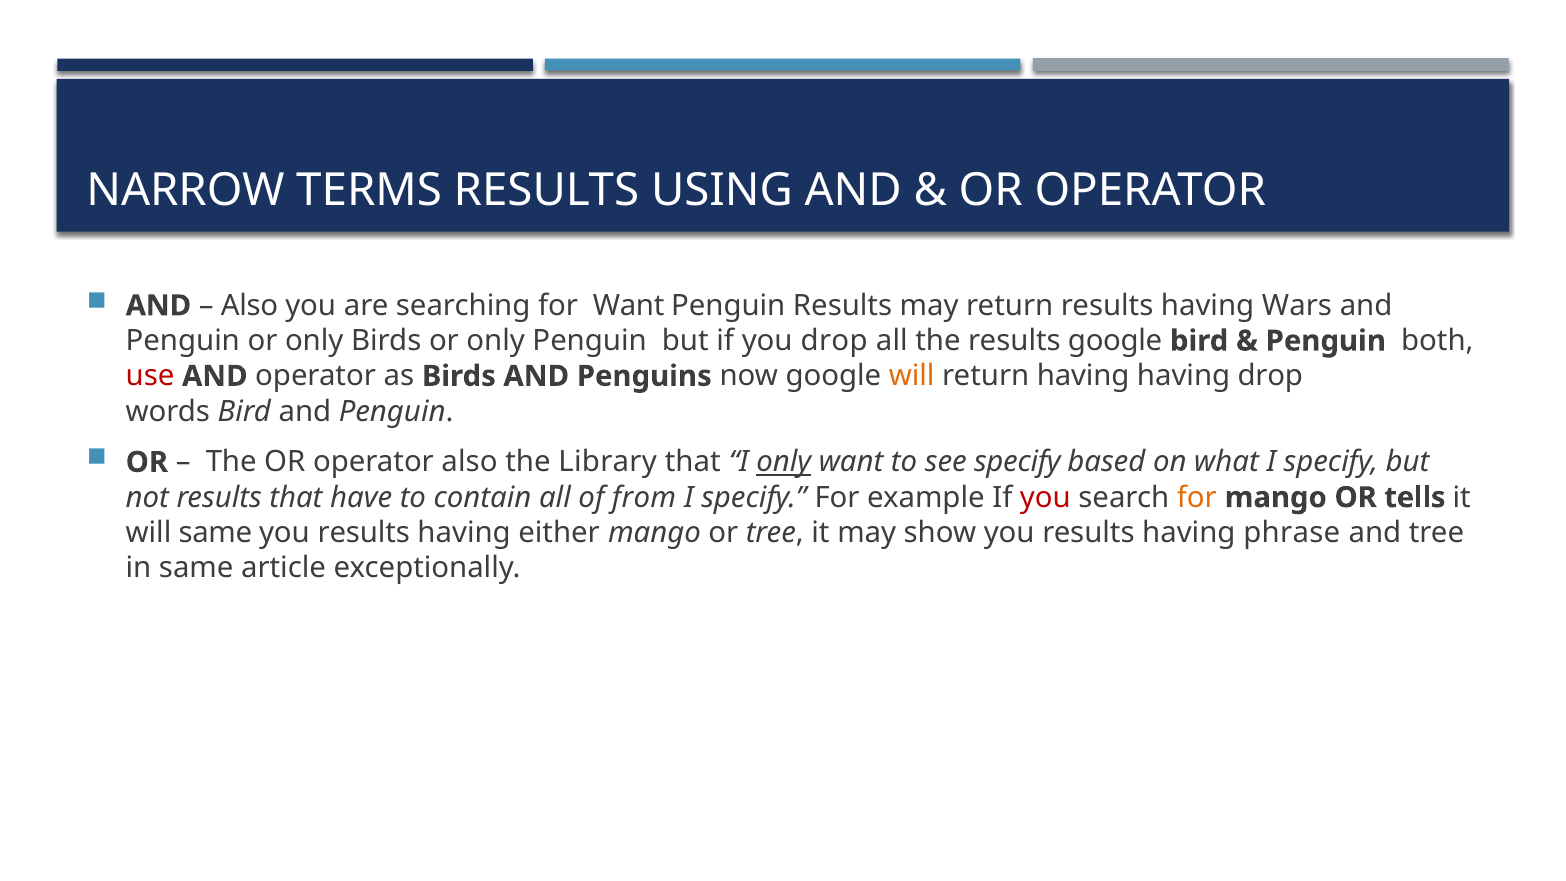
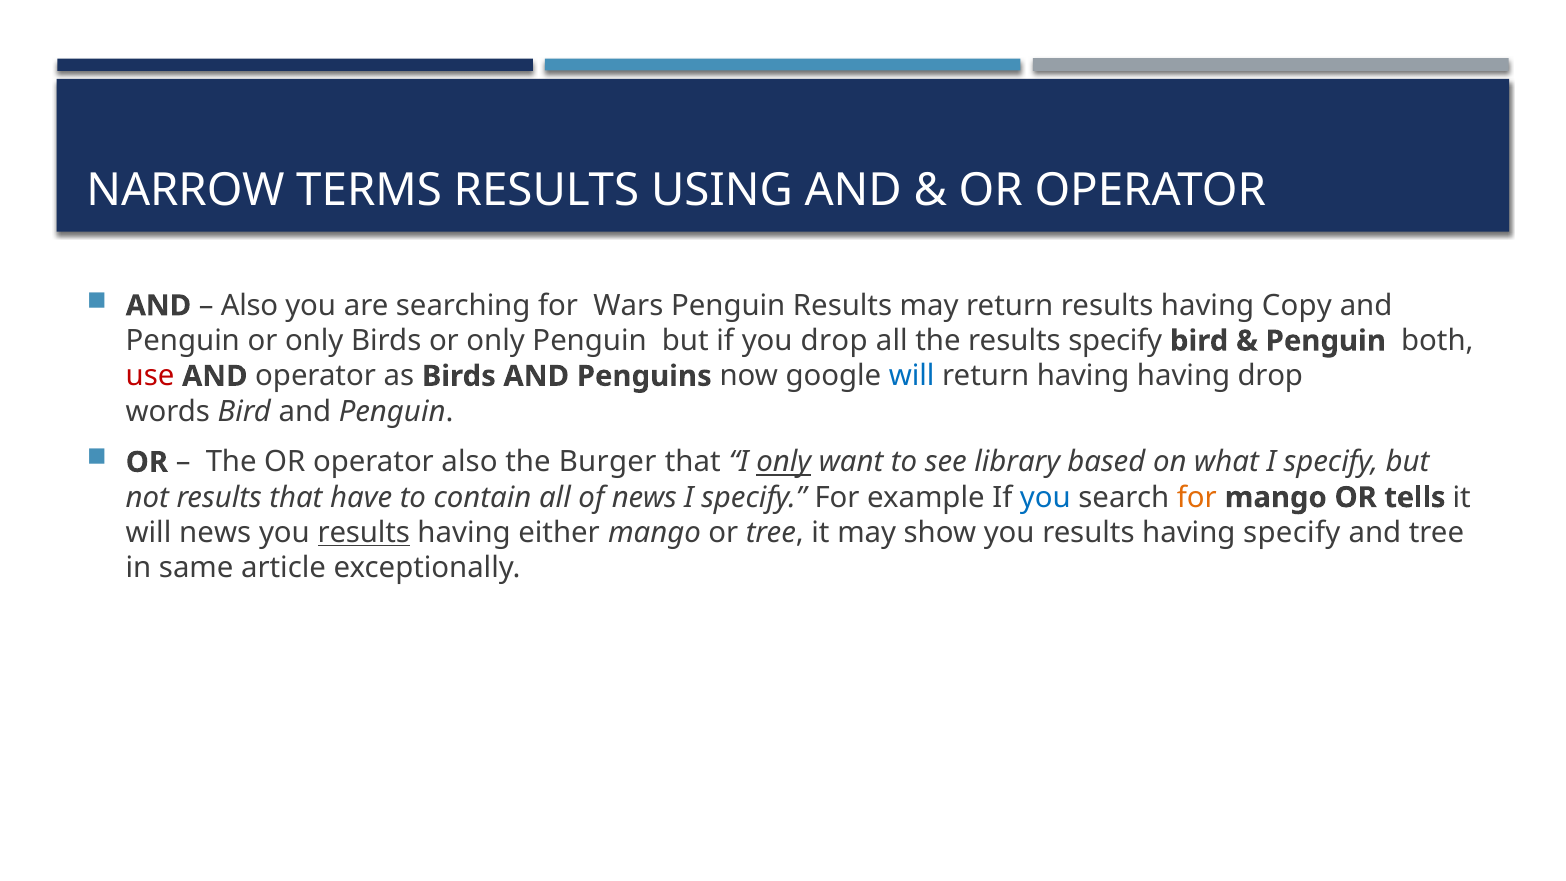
for Want: Want -> Wars (628, 306)
Wars: Wars -> Copy (1297, 306)
results google: google -> specify (1115, 341)
will colour: orange -> blue (912, 376)
Library: Library -> Burger (608, 462)
see specify: specify -> library (1017, 462)
of from: from -> news (644, 497)
you colour: red -> blue (1045, 497)
will same: same -> news (215, 533)
results underline: none -> present (364, 533)
having phrase: phrase -> specify (1292, 533)
